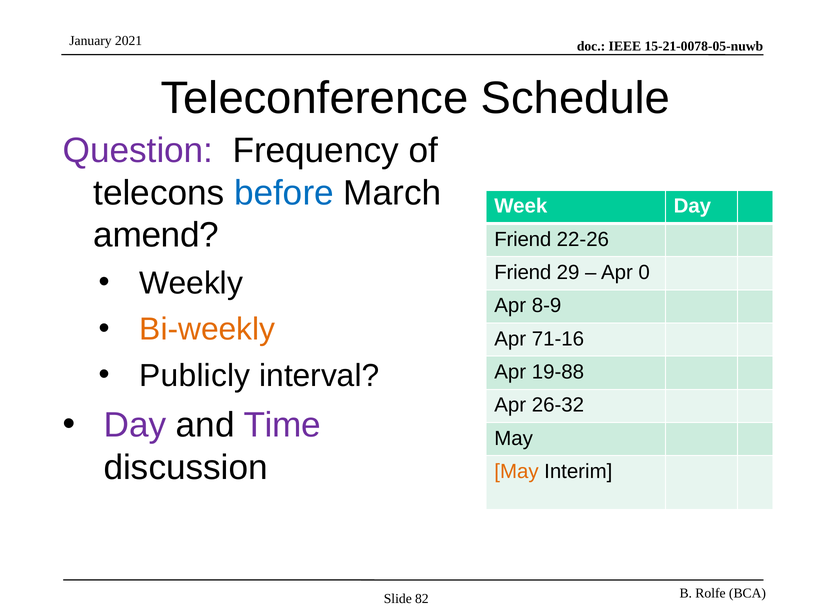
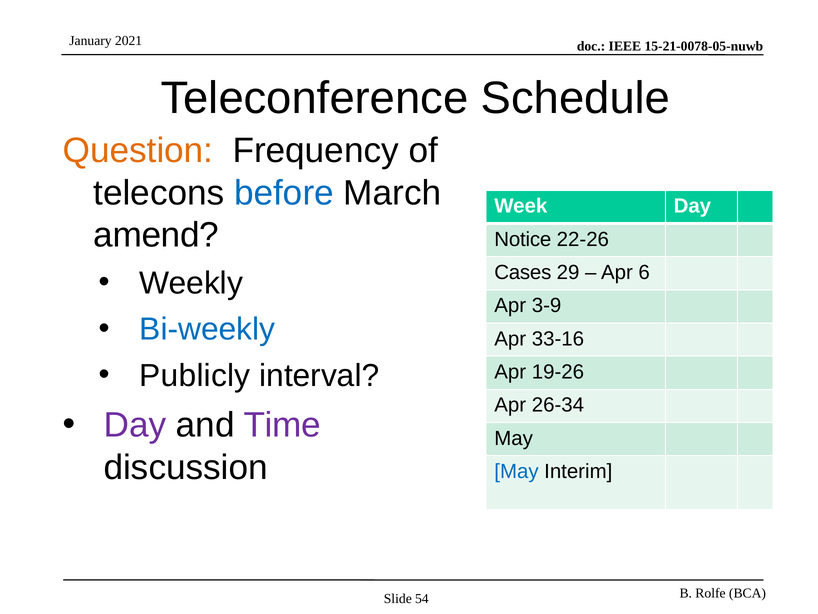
Question colour: purple -> orange (138, 150)
Friend: Friend -> Notice (523, 239)
Friend: Friend -> Cases (523, 272)
0: 0 -> 6 (644, 272)
8-9: 8-9 -> 3-9 (547, 305)
Bi-weekly colour: orange -> blue (207, 329)
71-16: 71-16 -> 33-16 (558, 339)
19-88: 19-88 -> 19-26 (558, 372)
26-32: 26-32 -> 26-34 (558, 405)
May colour: orange -> blue (516, 471)
82: 82 -> 54 (422, 598)
